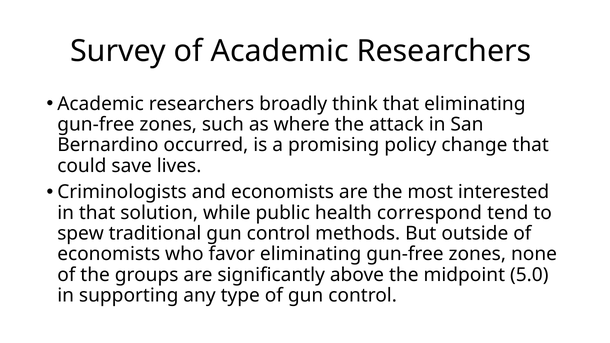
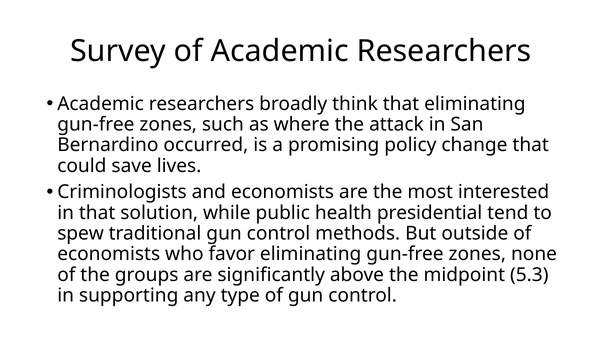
correspond: correspond -> presidential (430, 213)
5.0: 5.0 -> 5.3 (529, 275)
